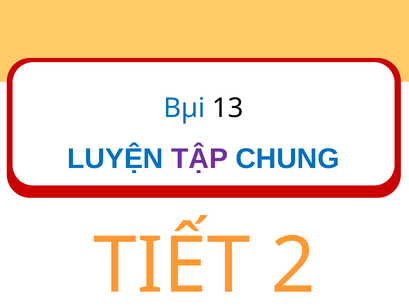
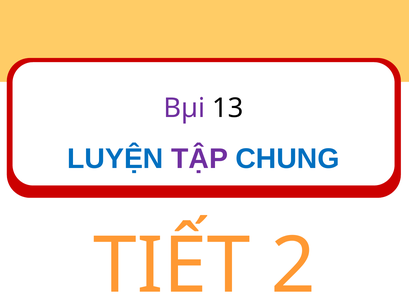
Bµi colour: blue -> purple (184, 108)
